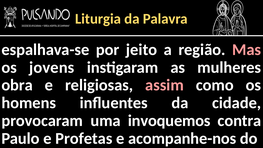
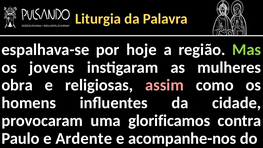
jeito: jeito -> hoje (142, 50)
Mas colour: pink -> light green (247, 50)
invoquemos: invoquemos -> glorificamos (169, 121)
Profetas: Profetas -> Ardente (84, 138)
